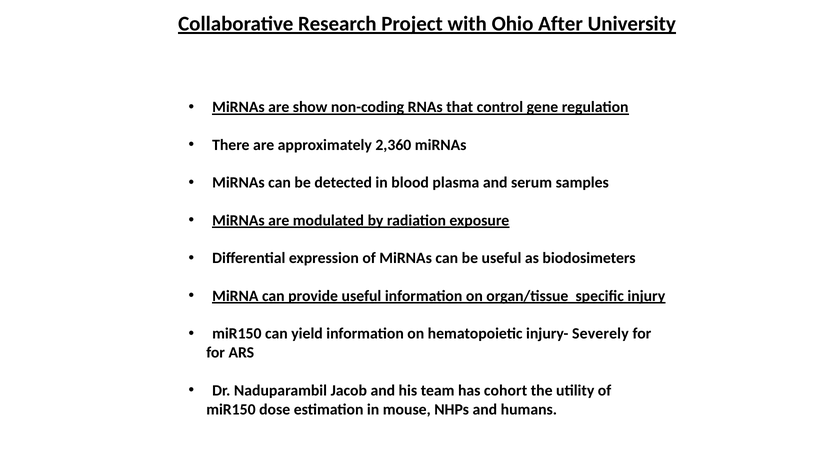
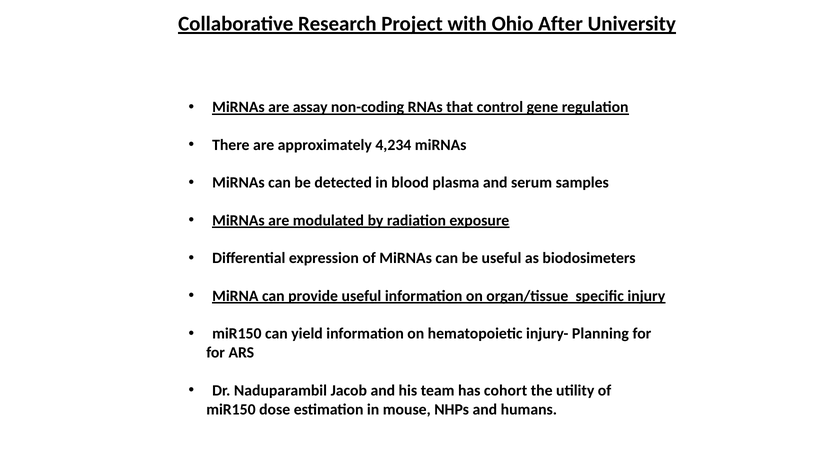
show: show -> assay (310, 107)
2,360: 2,360 -> 4,234 (393, 145)
Severely: Severely -> Planning (600, 334)
